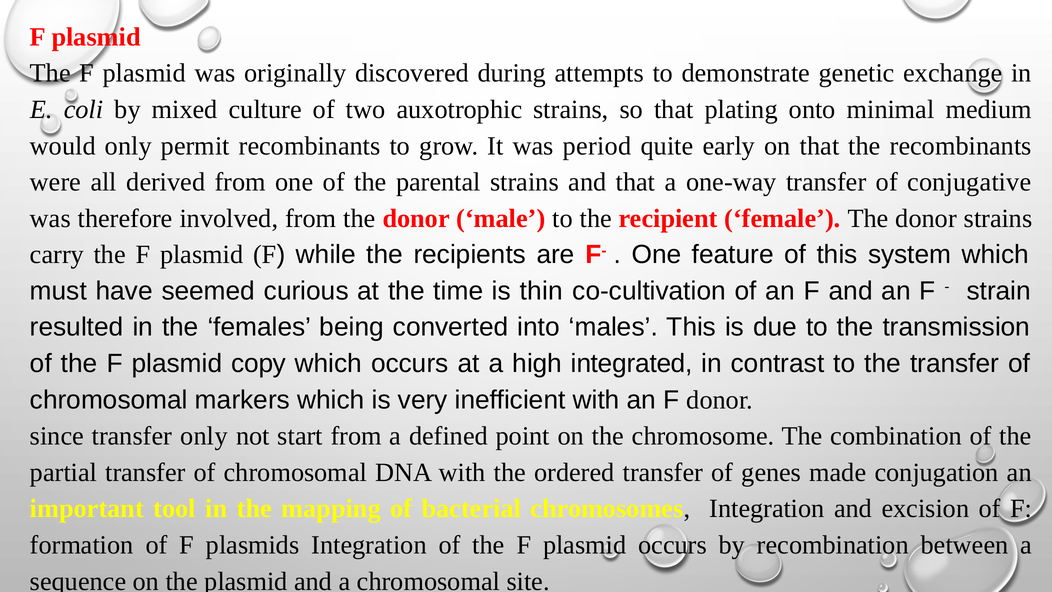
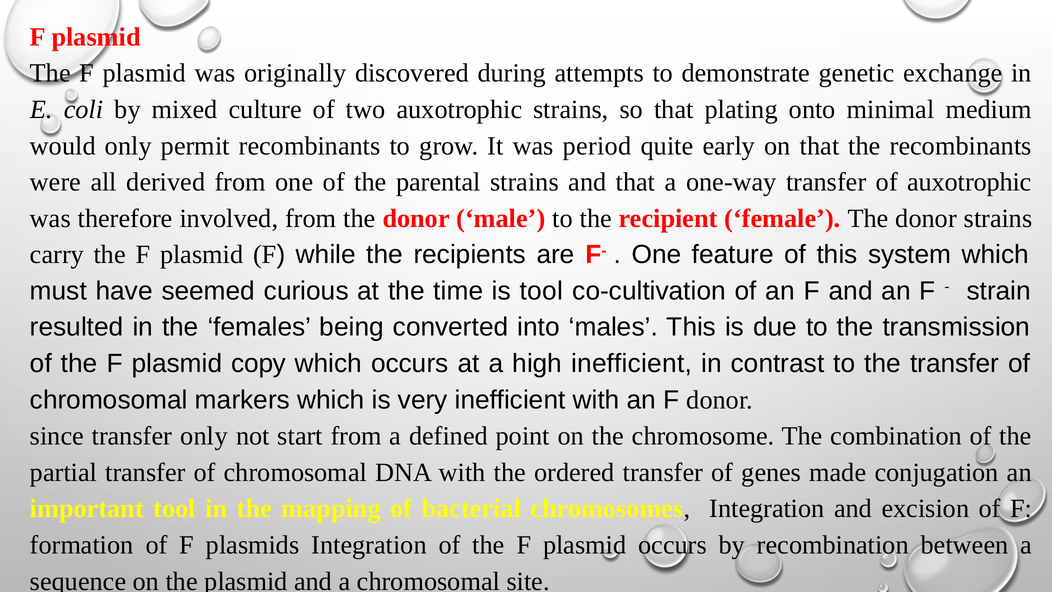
of conjugative: conjugative -> auxotrophic (970, 182)
is thin: thin -> tool (541, 291)
high integrated: integrated -> inefficient (632, 363)
